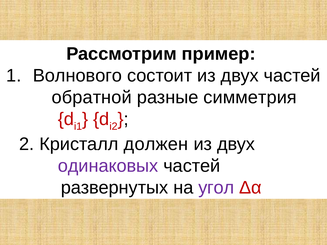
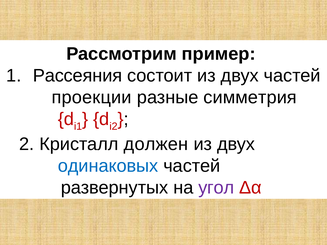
Волнового: Волнового -> Рассеяния (77, 76)
обратной: обратной -> проекции (92, 98)
одинаковых colour: purple -> blue (108, 166)
